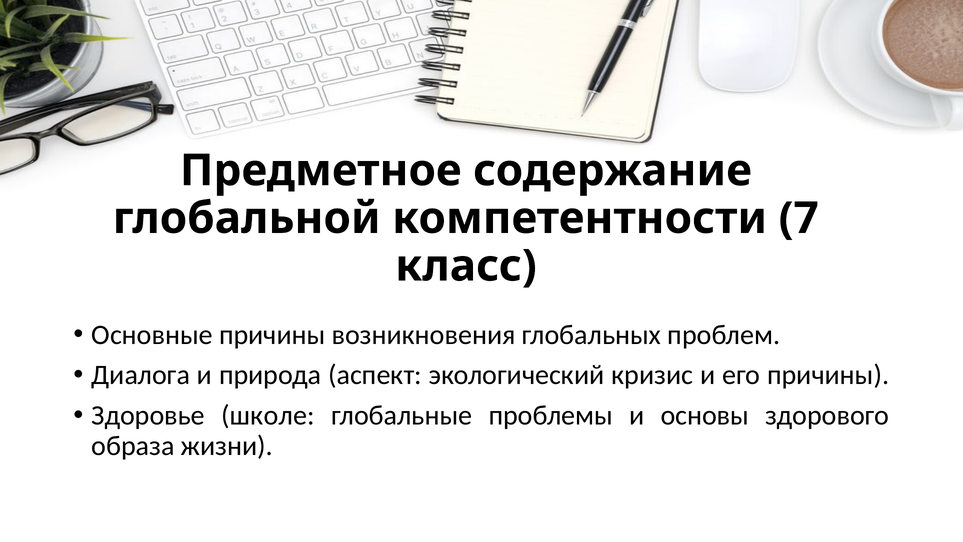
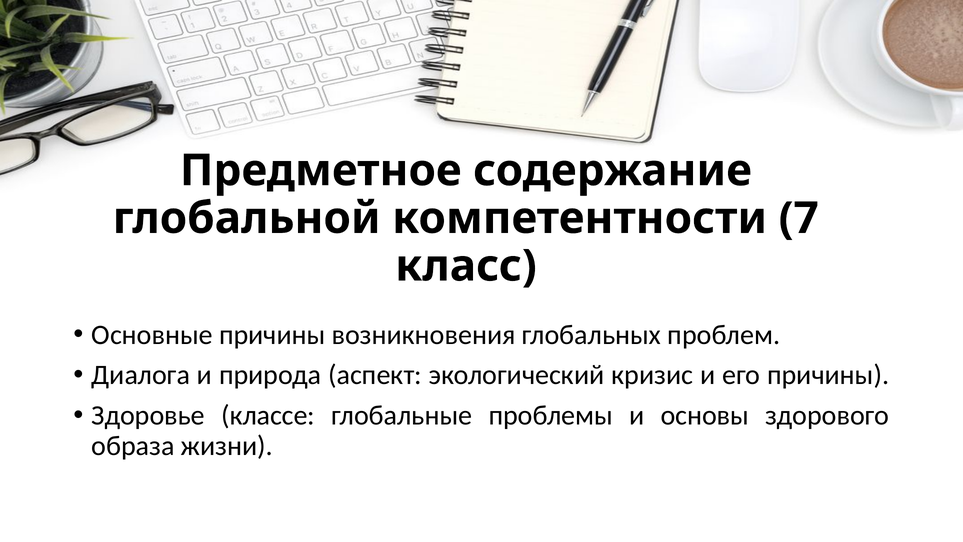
школе: школе -> классе (268, 415)
